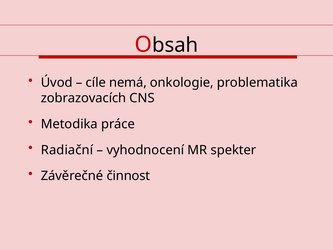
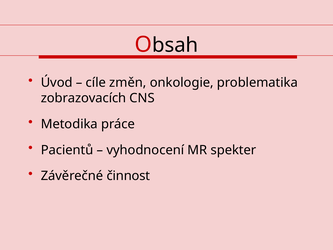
nemá: nemá -> změn (128, 82)
Radiační: Radiační -> Pacientů (67, 150)
